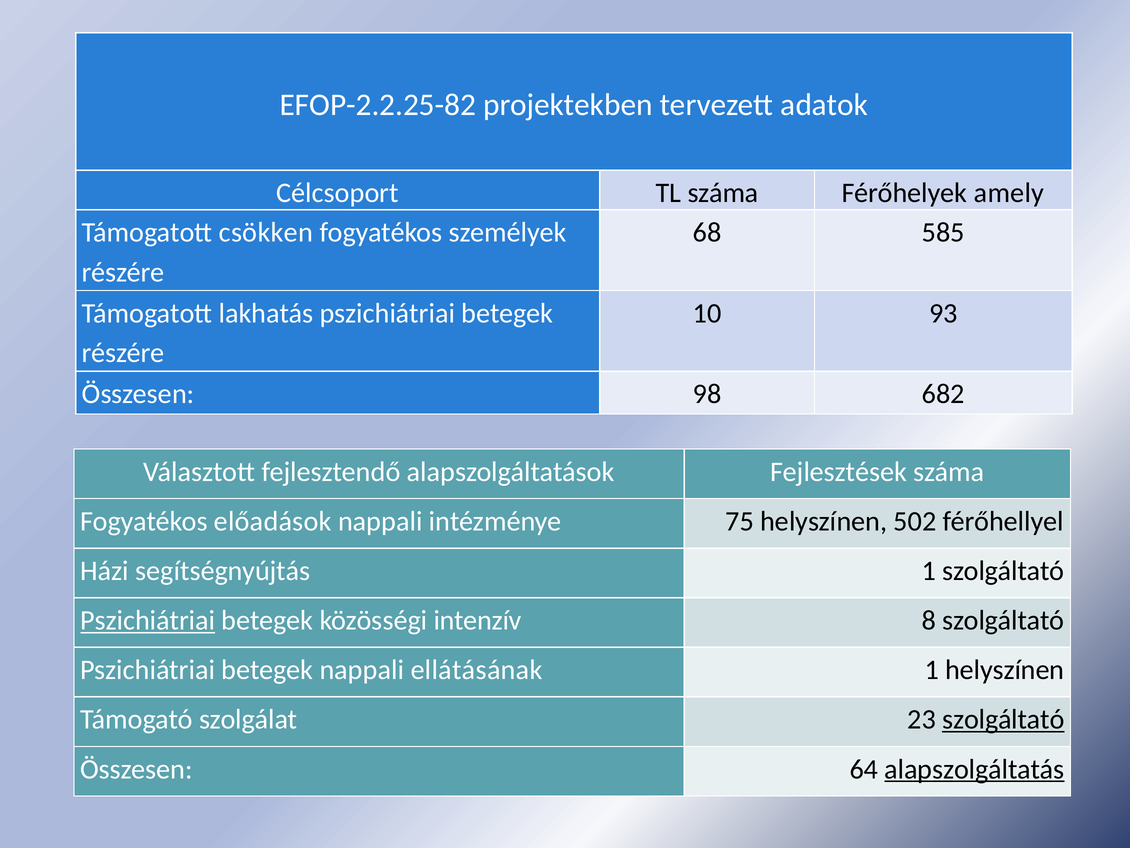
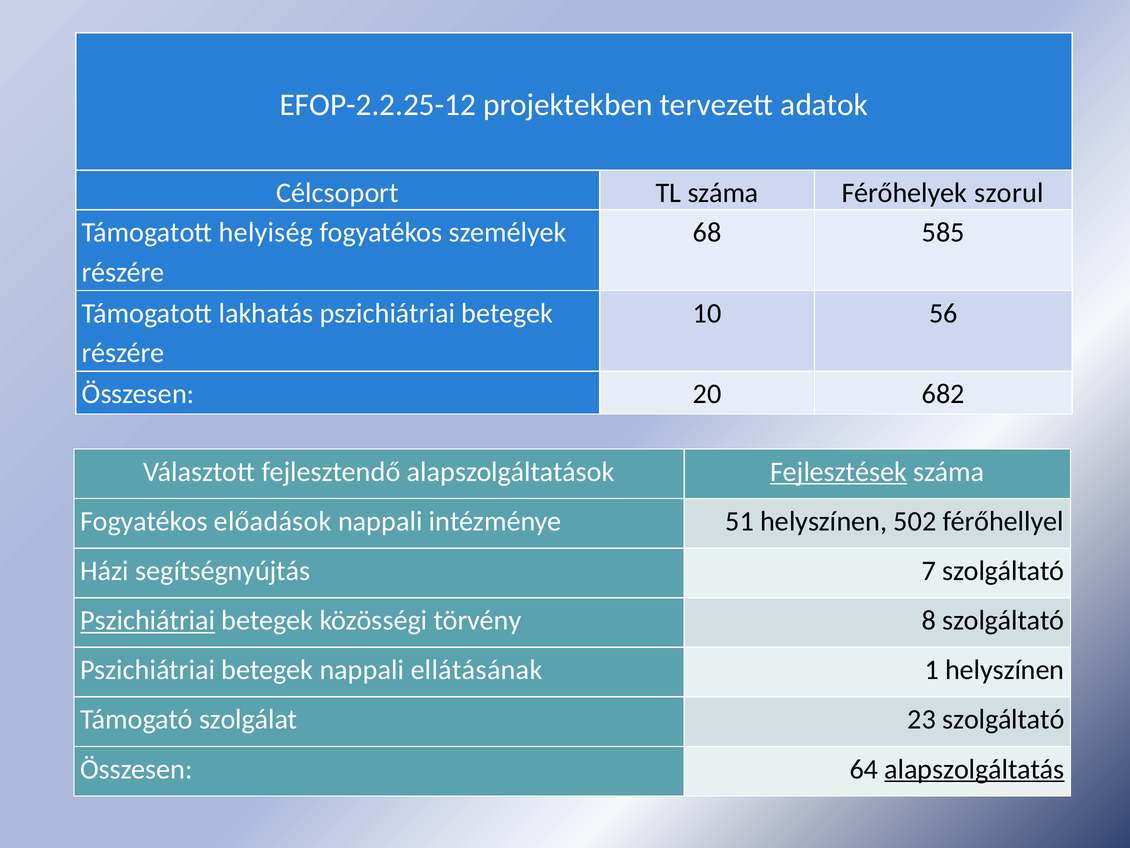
EFOP-2.2.25-82: EFOP-2.2.25-82 -> EFOP-2.2.25-12 (378, 105)
amely: amely -> szorul (1009, 193)
csökken: csökken -> helyiség (266, 232)
93: 93 -> 56 (943, 313)
98: 98 -> 20 (707, 394)
Fejlesztések underline: none -> present (839, 471)
75: 75 -> 51 (740, 521)
segítségnyújtás 1: 1 -> 7 (929, 571)
intenzív: intenzív -> törvény (477, 620)
szolgáltató underline: present -> none (1003, 719)
